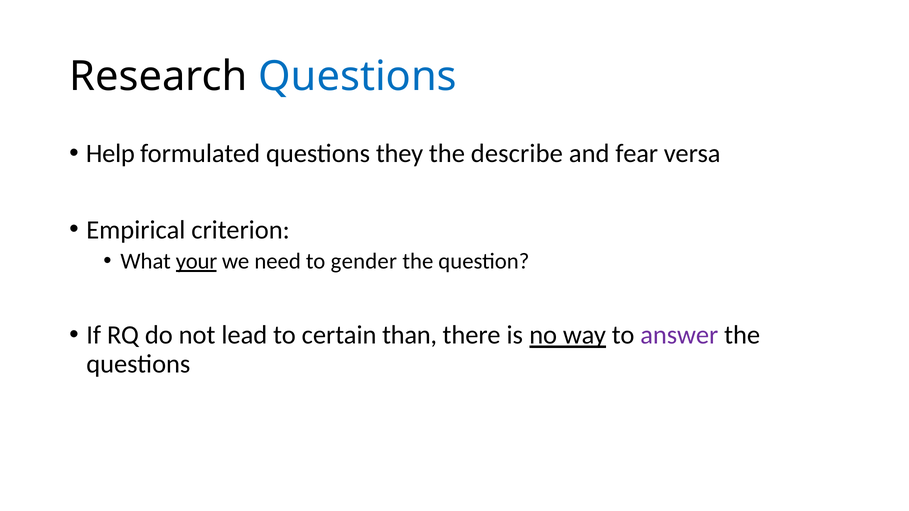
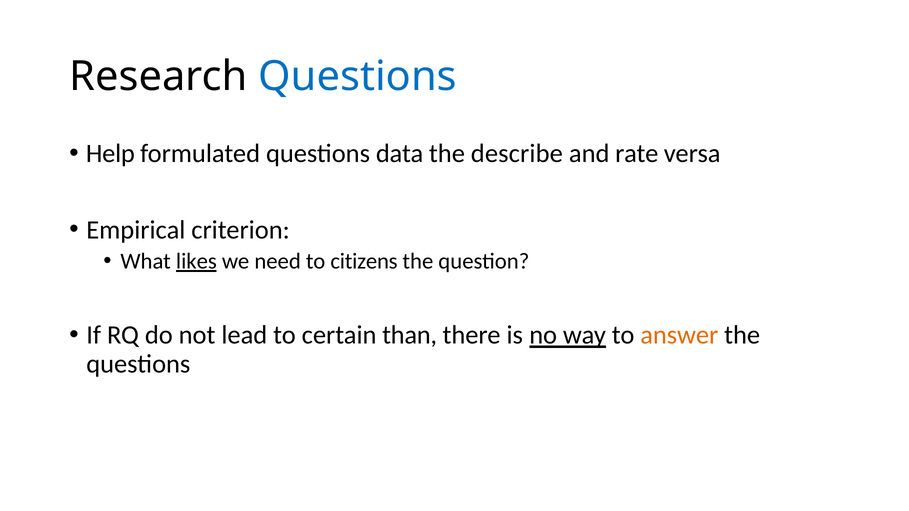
they: they -> data (400, 154)
fear: fear -> rate (637, 154)
your: your -> likes (196, 261)
gender: gender -> citizens (364, 261)
answer colour: purple -> orange (679, 335)
